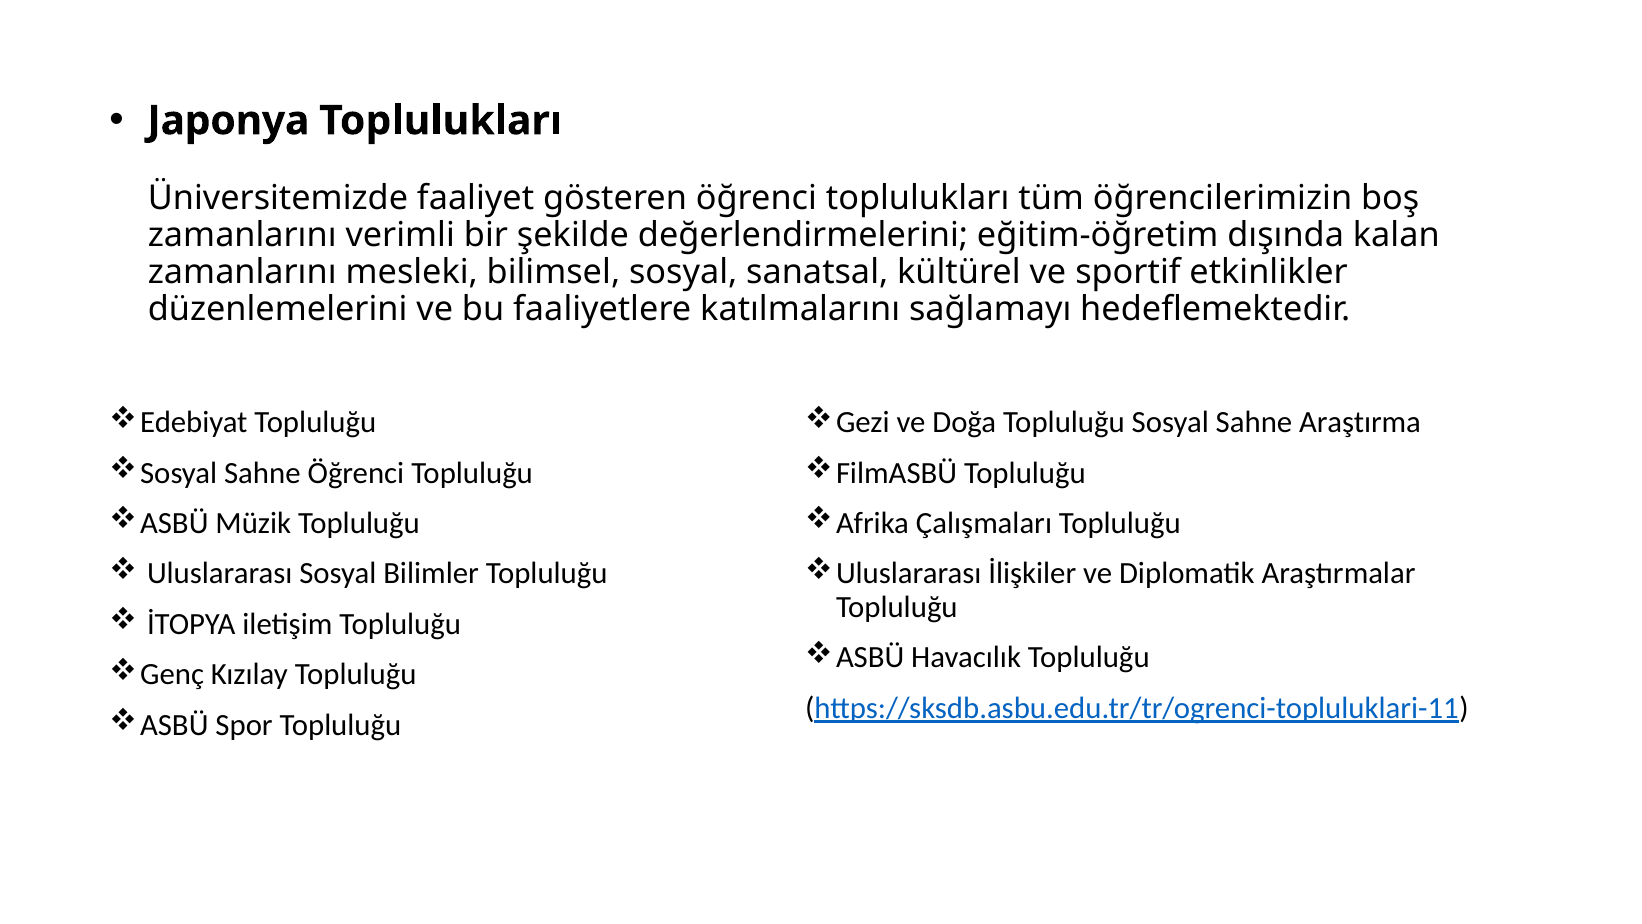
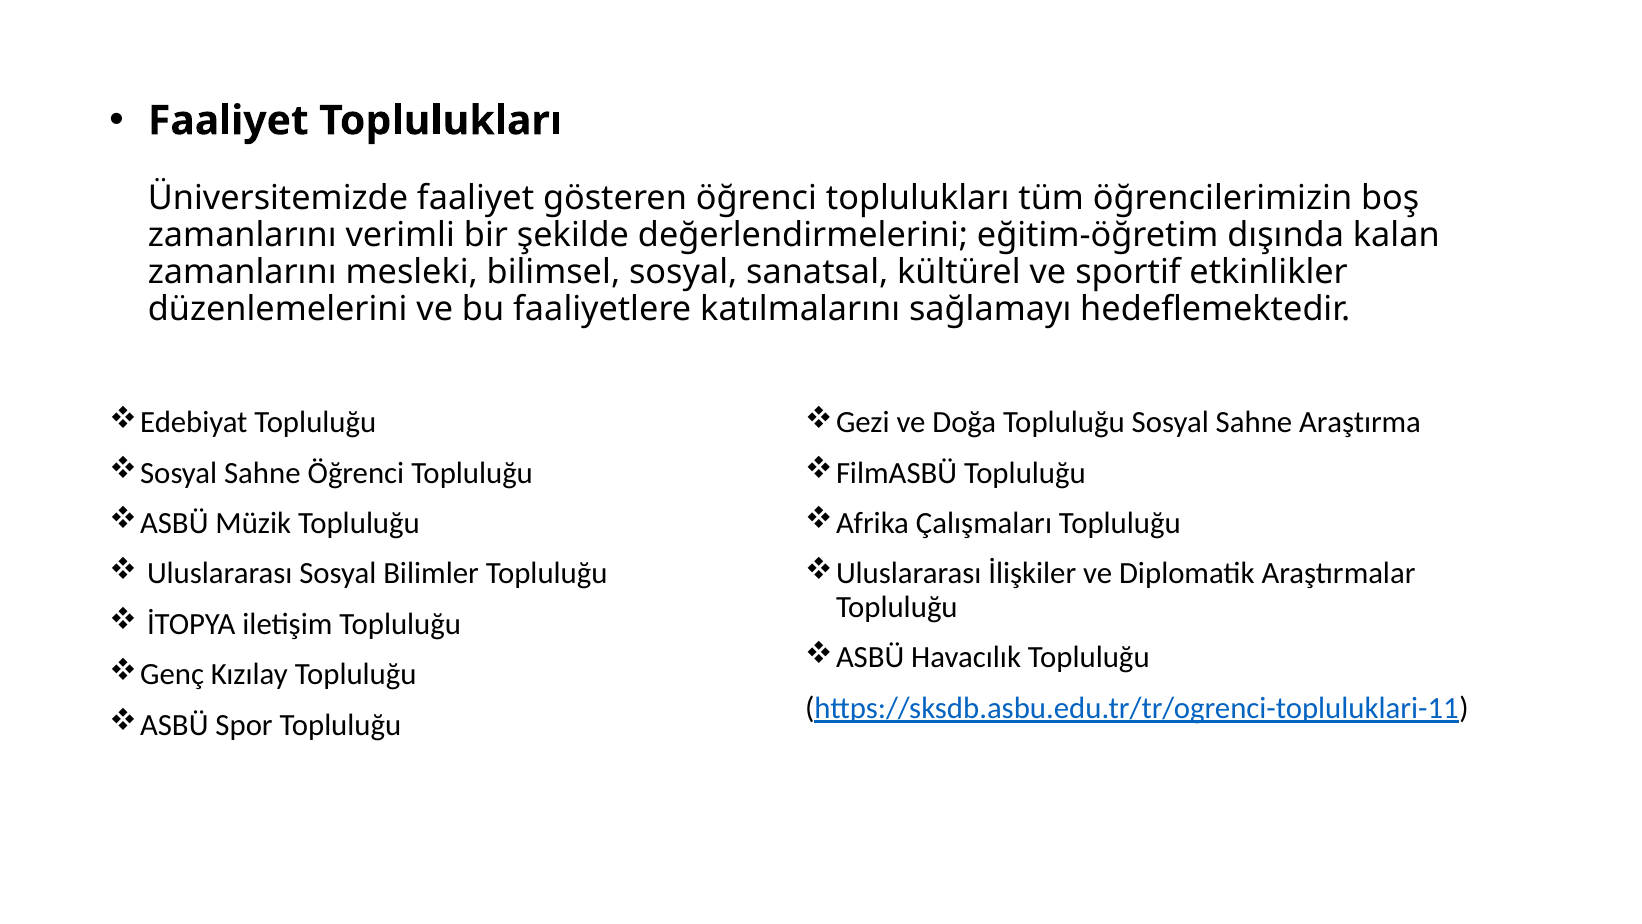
Japonya: Japonya -> Faaliyet (228, 121)
